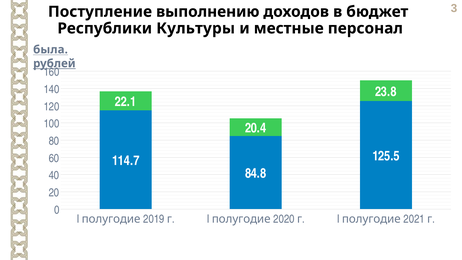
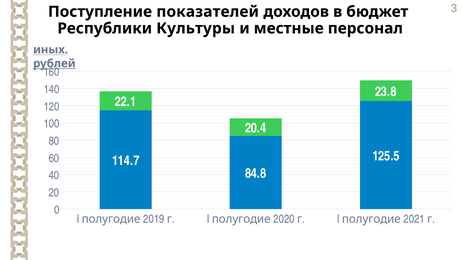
выполнению: выполнению -> показателей (208, 12)
была: была -> иных (51, 50)
